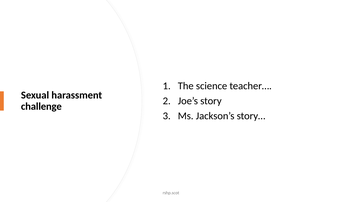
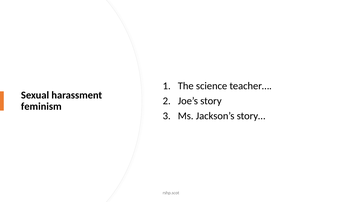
challenge: challenge -> feminism (41, 106)
